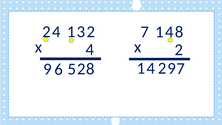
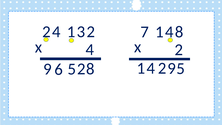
9 7: 7 -> 5 (181, 68)
